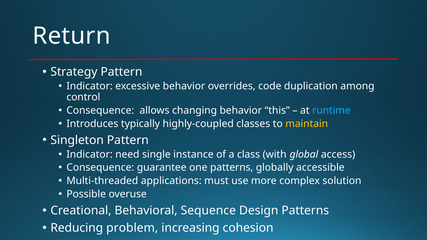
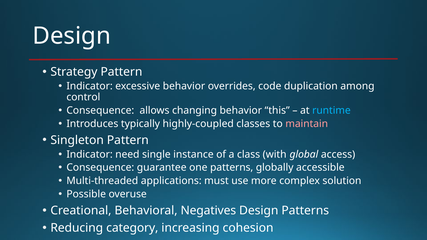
Return: Return -> Design (72, 36)
maintain colour: yellow -> pink (307, 124)
Sequence: Sequence -> Negatives (208, 211)
problem: problem -> category (132, 228)
